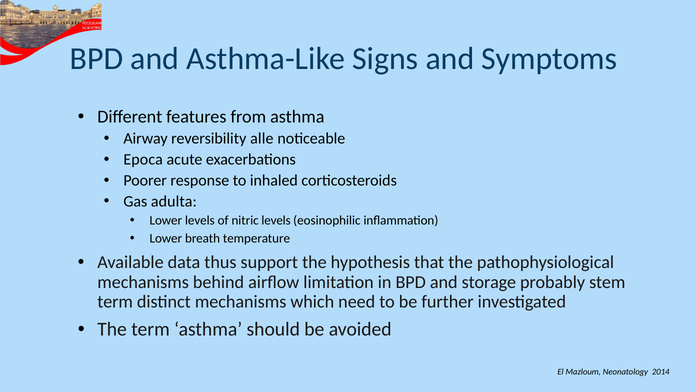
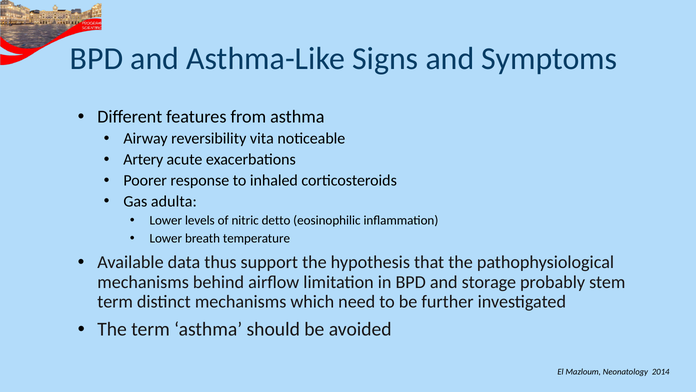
alle: alle -> vita (262, 139)
Epoca: Epoca -> Artery (143, 159)
nitric levels: levels -> detto (276, 220)
